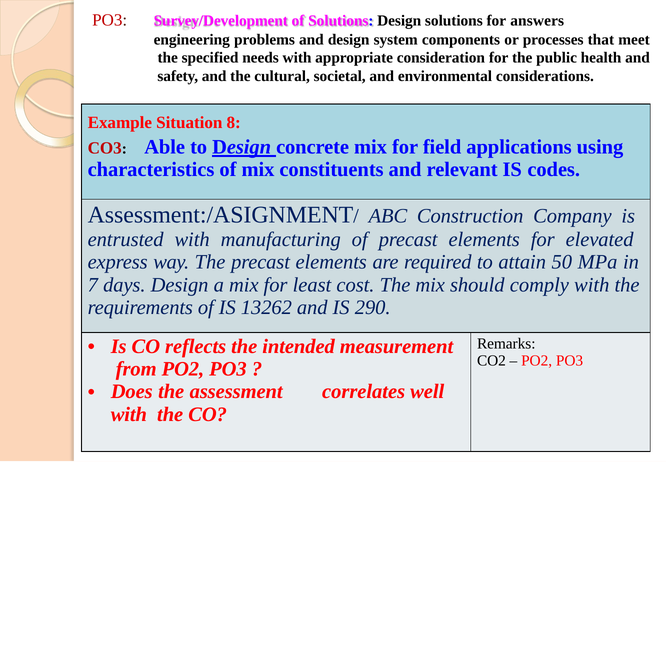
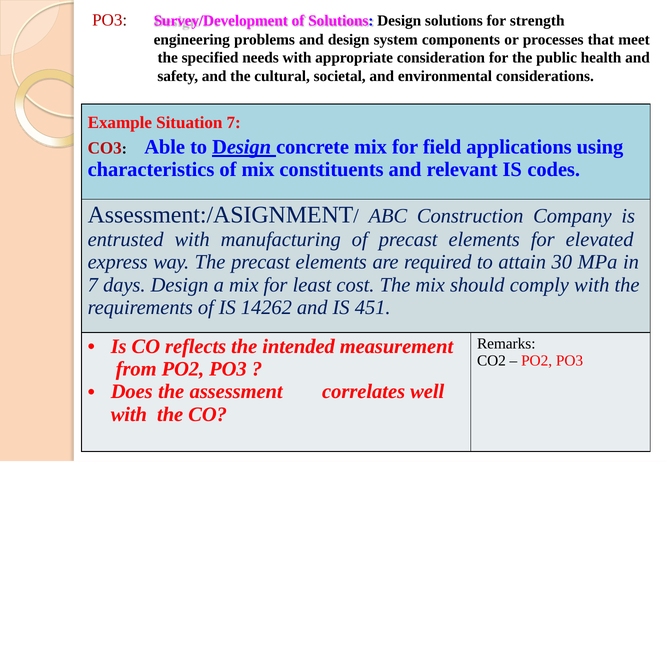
answers: answers -> strength (537, 21)
Situation 8: 8 -> 7 (234, 123)
50: 50 -> 30 (562, 262)
13262: 13262 -> 14262 (266, 308)
290: 290 -> 451 (373, 308)
